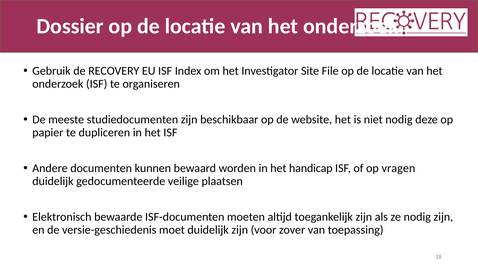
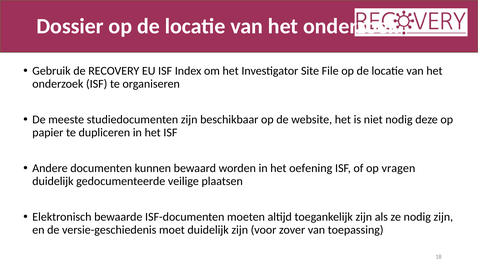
handicap: handicap -> oefening (311, 168)
